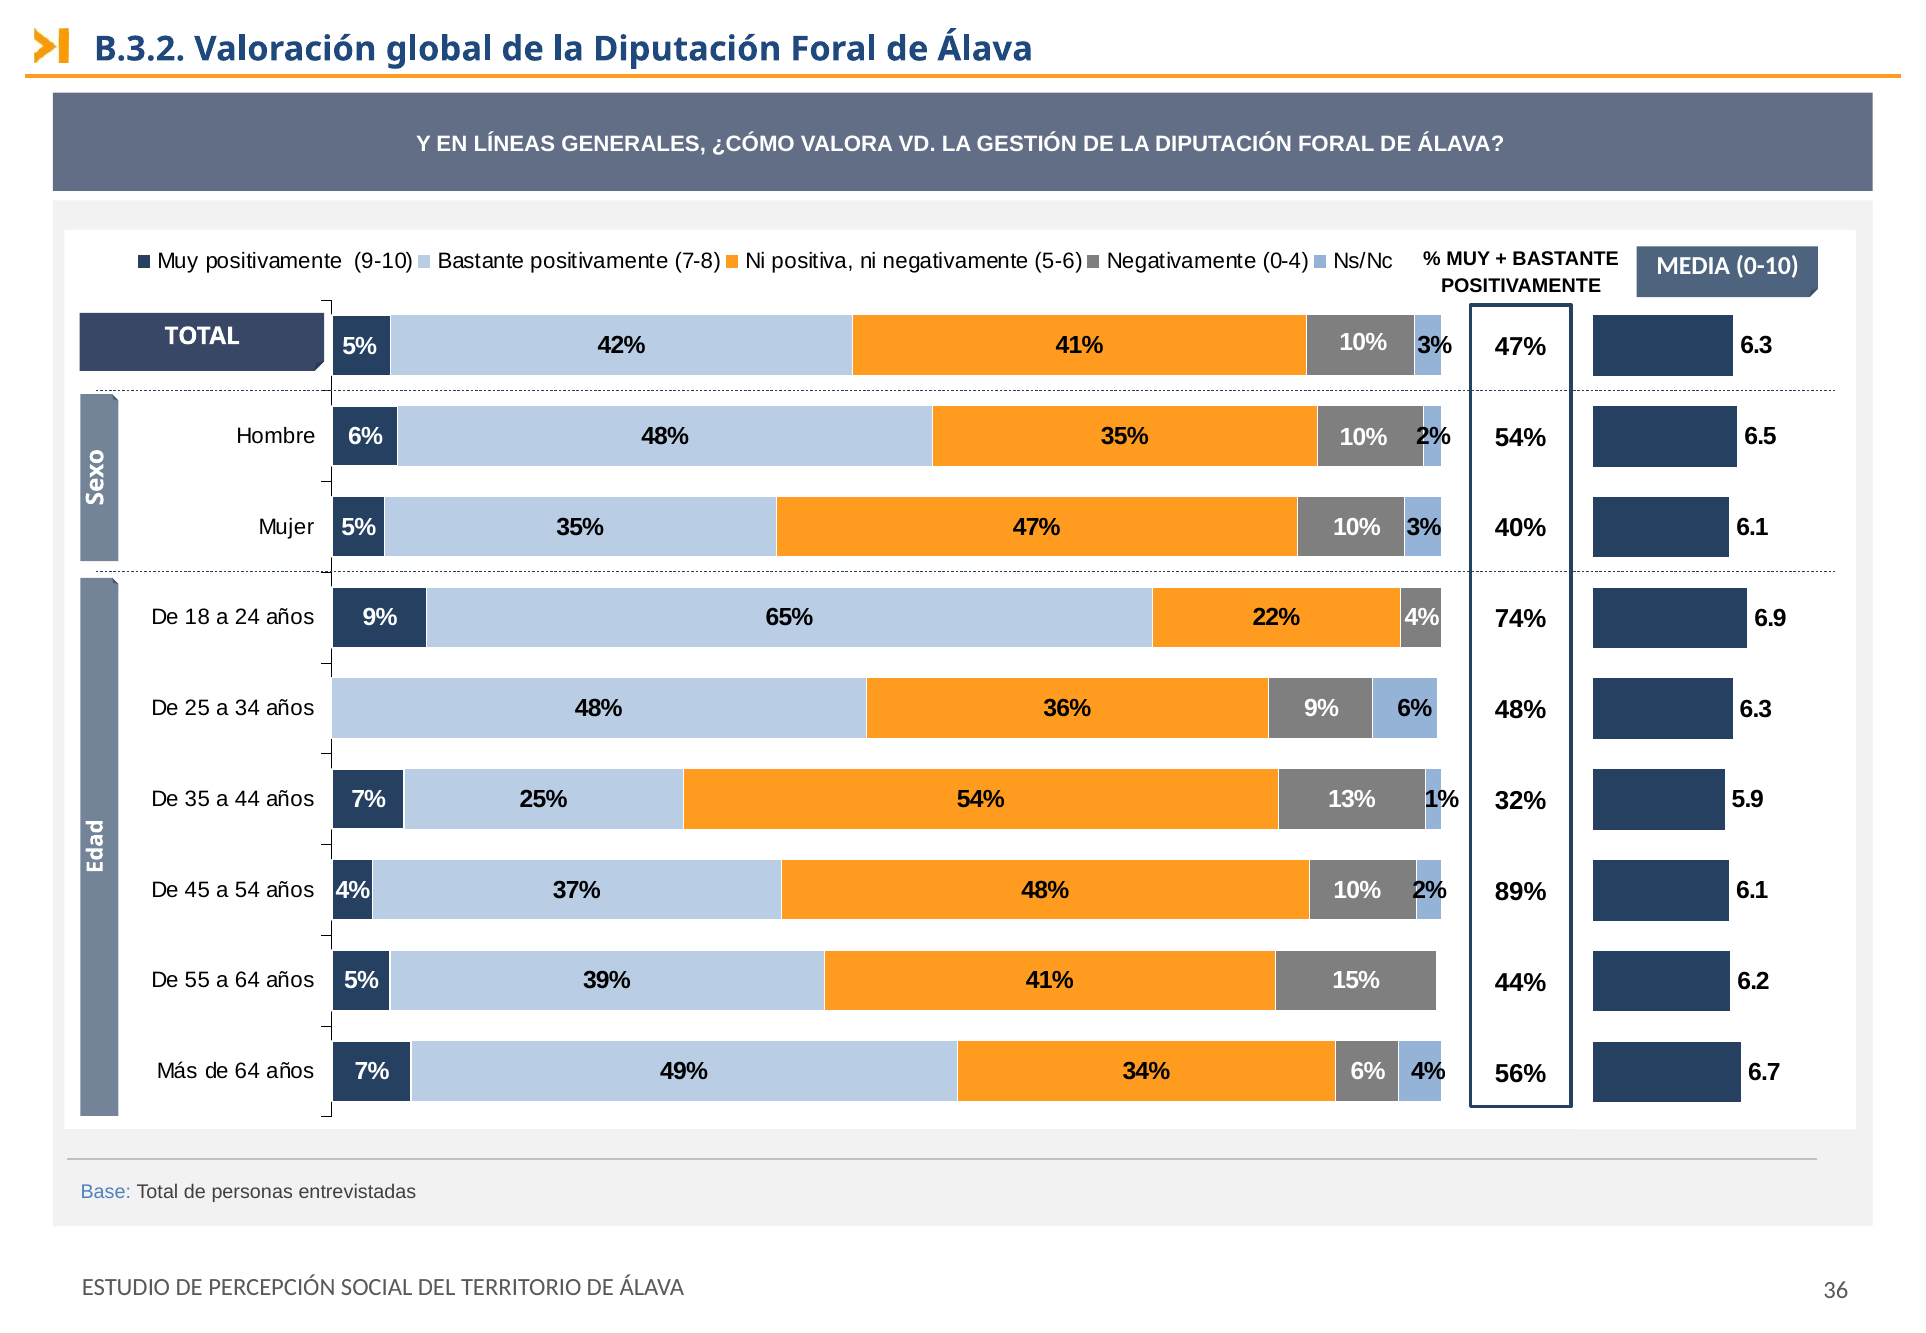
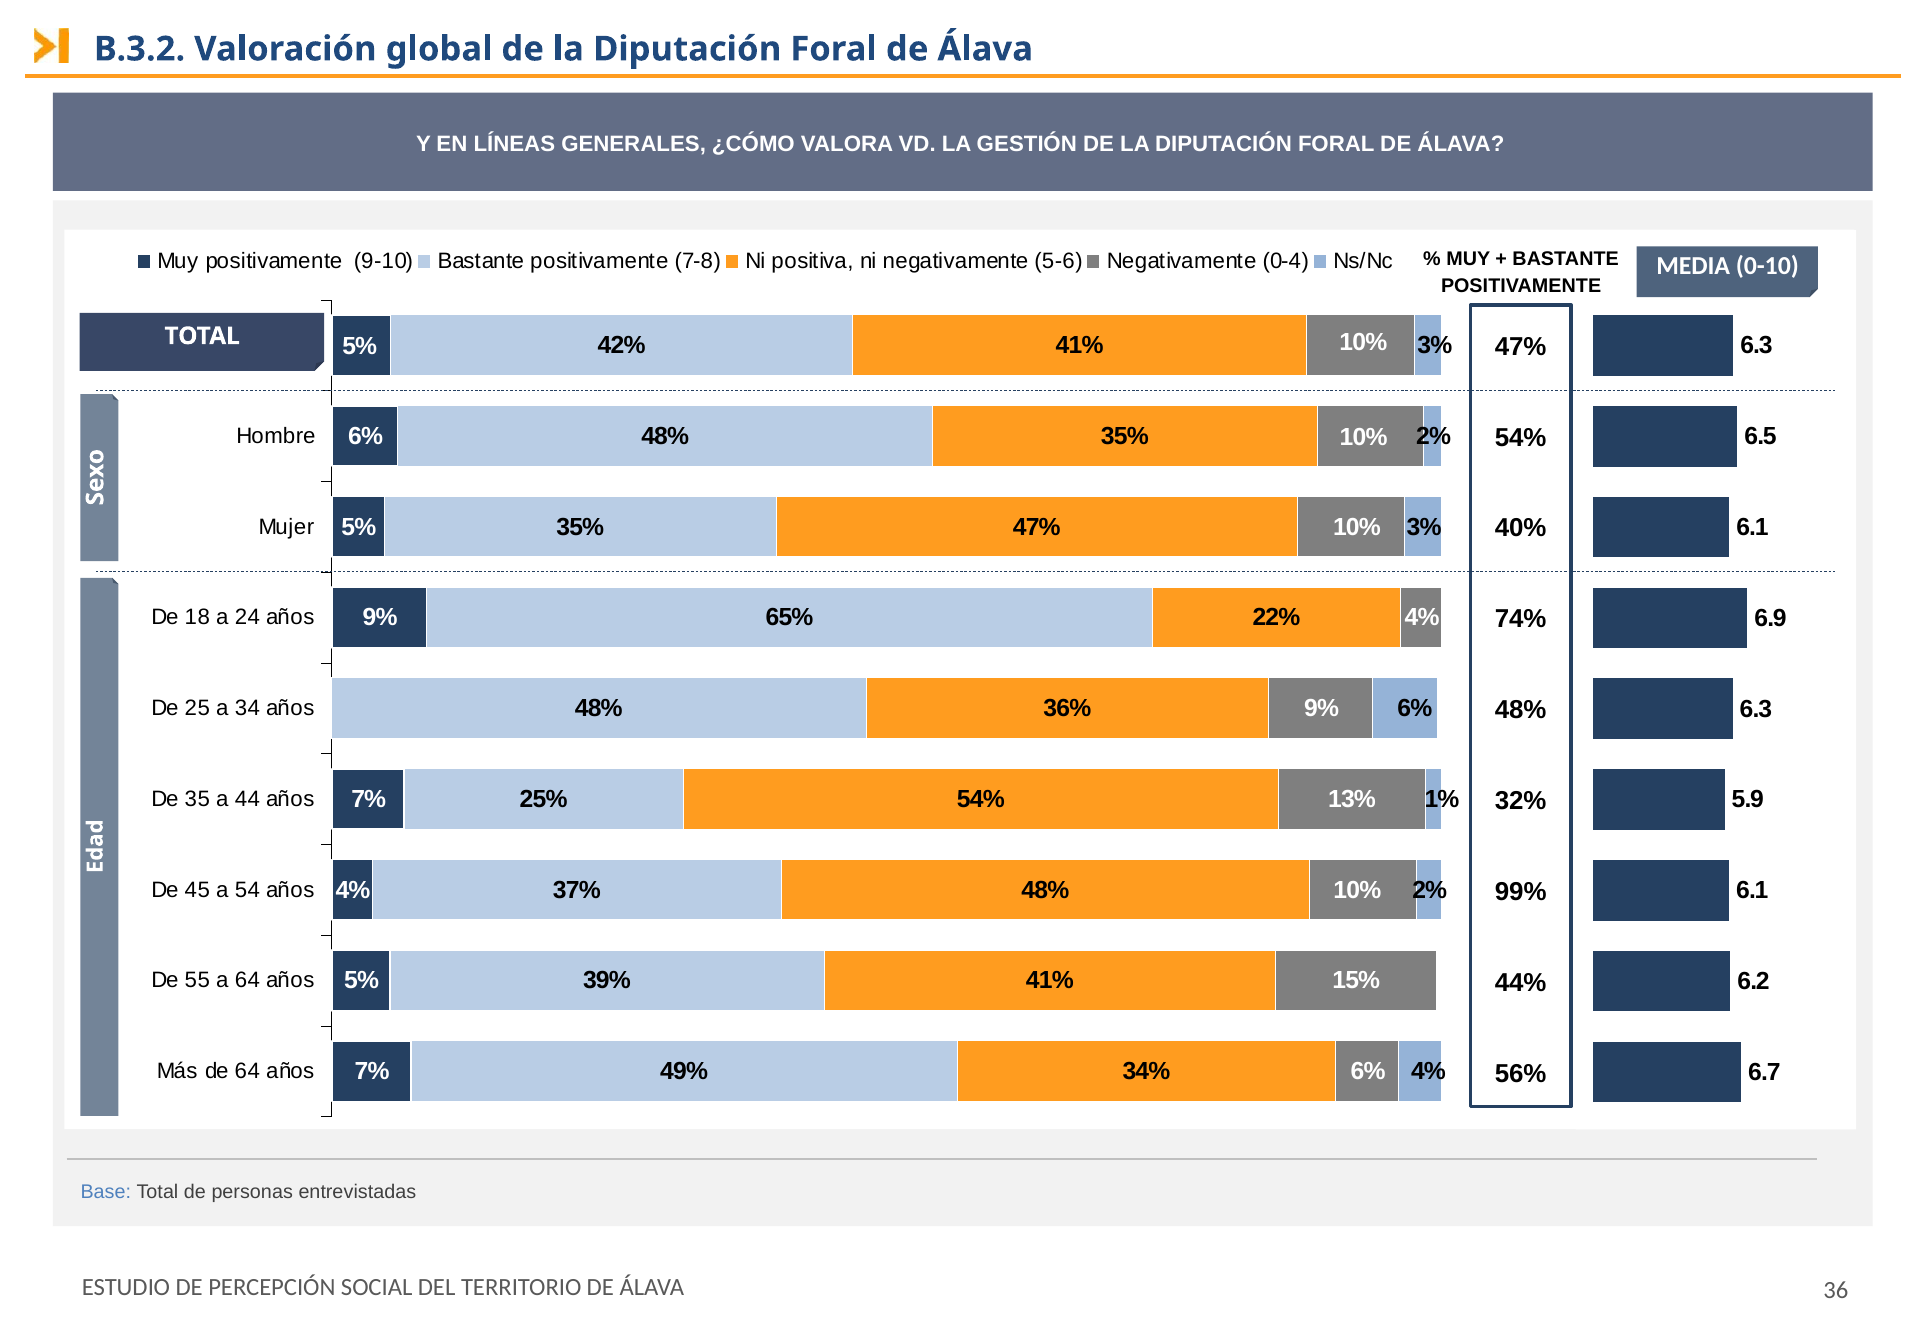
89%: 89% -> 99% (1521, 893)
